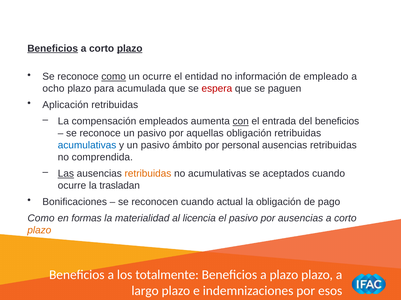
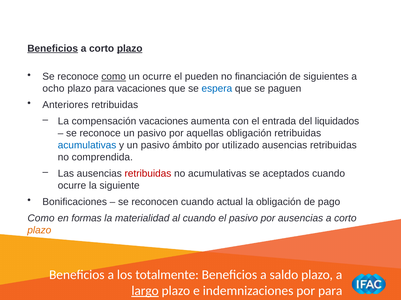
entidad: entidad -> pueden (202, 77)
información: información -> financiación (261, 77)
empleado: empleado -> siguientes (326, 77)
para acumulada: acumulada -> vacaciones (142, 89)
espera colour: red -> blue (217, 89)
Aplicación: Aplicación -> Anteriores (65, 105)
compensación empleados: empleados -> vacaciones (164, 122)
con underline: present -> none (241, 122)
del beneficios: beneficios -> liquidados (337, 122)
personal: personal -> utilizado (241, 146)
Las underline: present -> none (66, 174)
retribuidas colour: orange -> red (148, 174)
trasladan: trasladan -> siguiente (120, 186)
al licencia: licencia -> cuando (199, 219)
a plazo: plazo -> saldo (284, 275)
largo underline: none -> present (145, 291)
por esos: esos -> para (330, 291)
